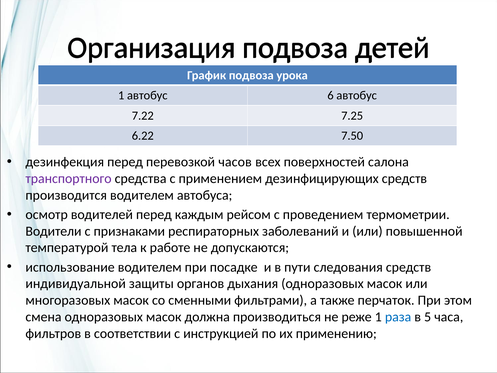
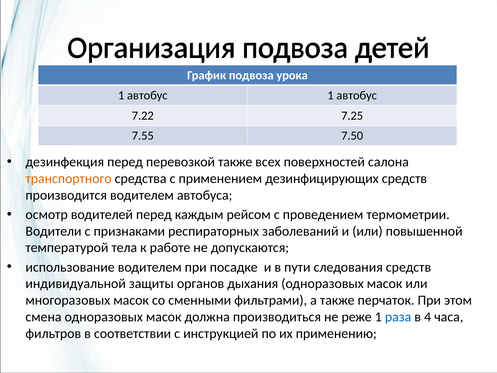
автобус 6: 6 -> 1 (331, 95)
6.22: 6.22 -> 7.55 (143, 136)
перевозкой часов: часов -> также (235, 162)
транспортного colour: purple -> orange (69, 179)
5: 5 -> 4 (428, 317)
